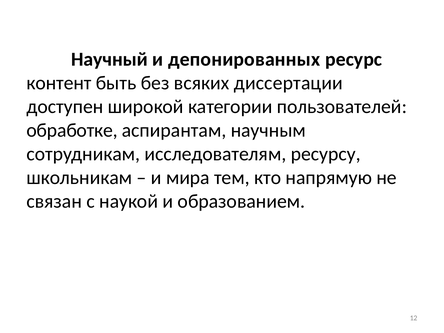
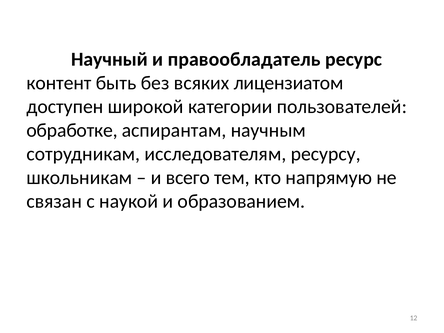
депонированных: депонированных -> правообладатель (244, 59)
диссертации: диссертации -> лицензиатом (289, 83)
мира: мира -> всего (188, 178)
